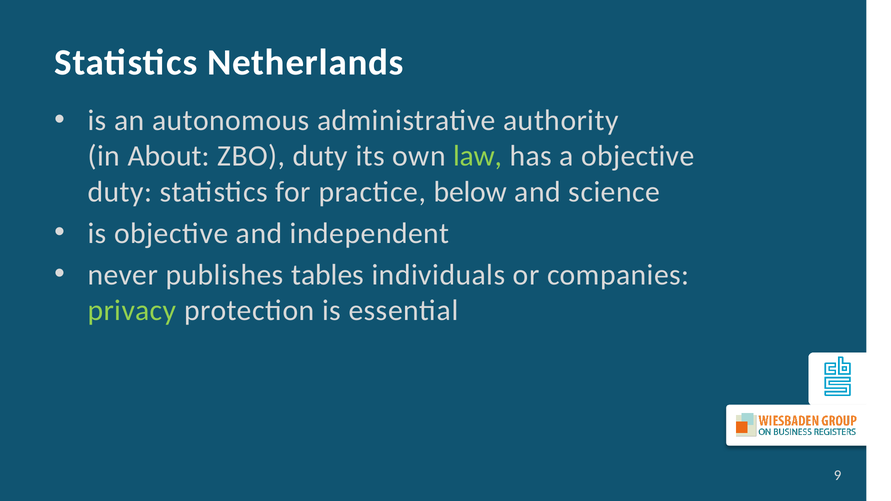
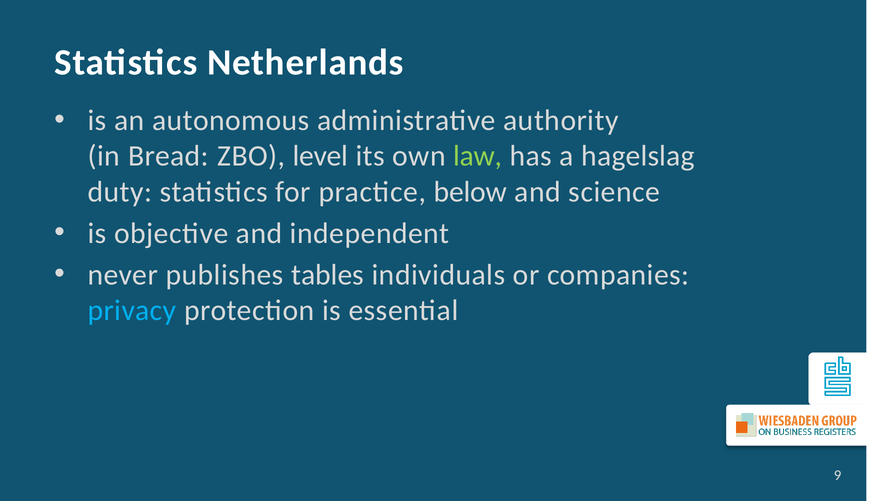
About: About -> Bread (169, 156)
ZBO duty: duty -> level (321, 156)
a objective: objective -> hagelslag (638, 156)
privacy colour: light green -> light blue (132, 311)
